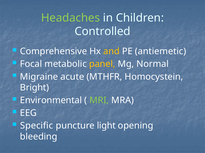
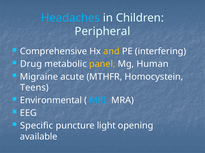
Headaches colour: light green -> light blue (71, 18)
Controlled: Controlled -> Peripheral (102, 32)
antiemetic: antiemetic -> interfering (161, 52)
Focal: Focal -> Drug (31, 64)
Normal: Normal -> Human (153, 64)
Bright: Bright -> Teens (34, 88)
MRI colour: light green -> light blue (99, 101)
bleeding: bleeding -> available (39, 137)
